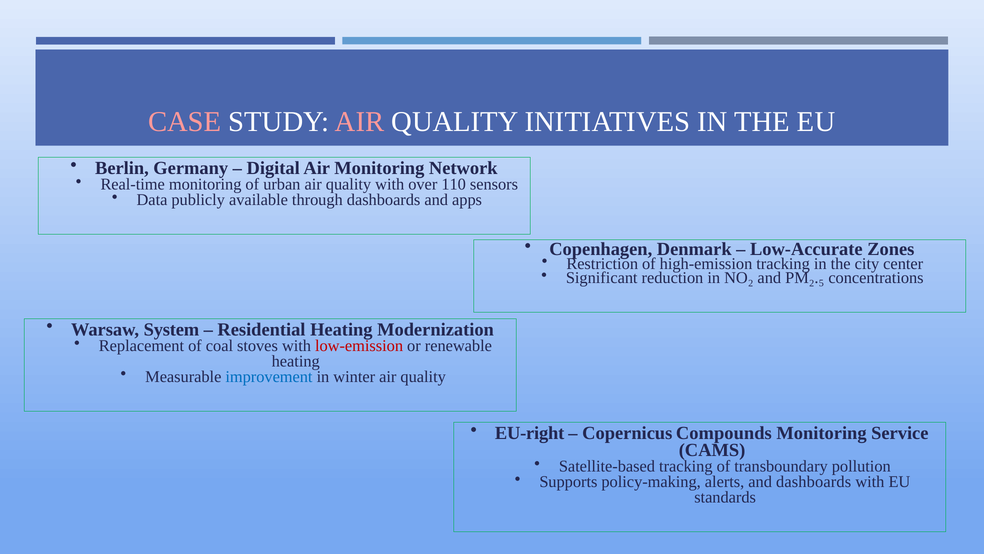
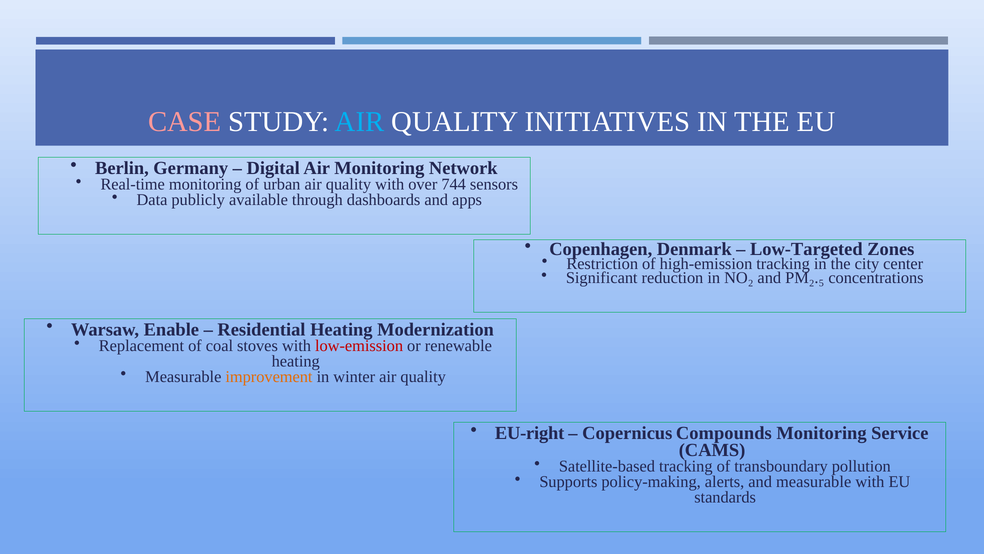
AIR colour: pink -> light blue (360, 122)
110: 110 -> 744 (454, 184)
Low-Accurate: Low-Accurate -> Low-Targeted (806, 249)
System: System -> Enable (171, 329)
improvement colour: blue -> orange (269, 376)
and dashboards: dashboards -> measurable (814, 481)
